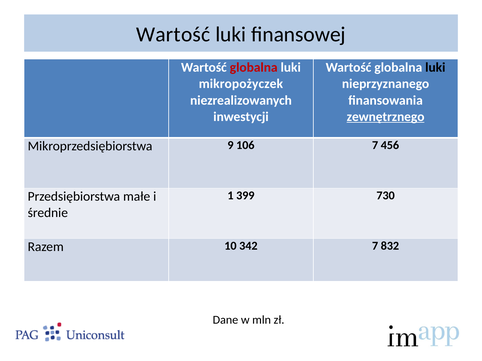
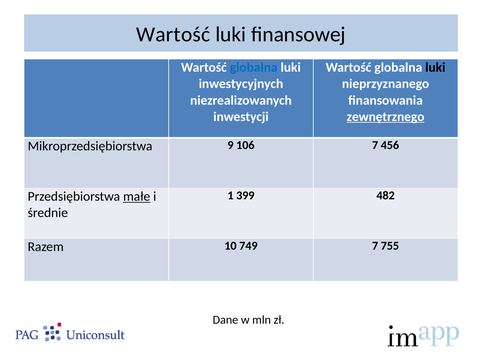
globalna colour: red -> blue (254, 68)
mikropożyczek: mikropożyczek -> inwestycyjnych (241, 84)
730: 730 -> 482 (386, 196)
małe underline: none -> present (137, 197)
342: 342 -> 749 (248, 246)
832: 832 -> 755 (390, 246)
